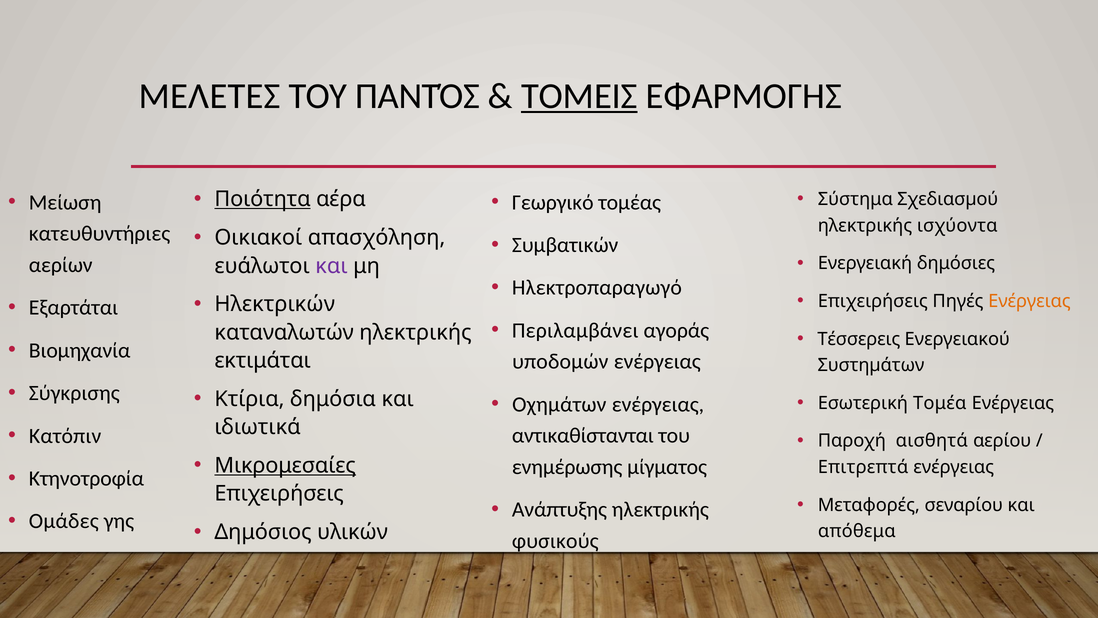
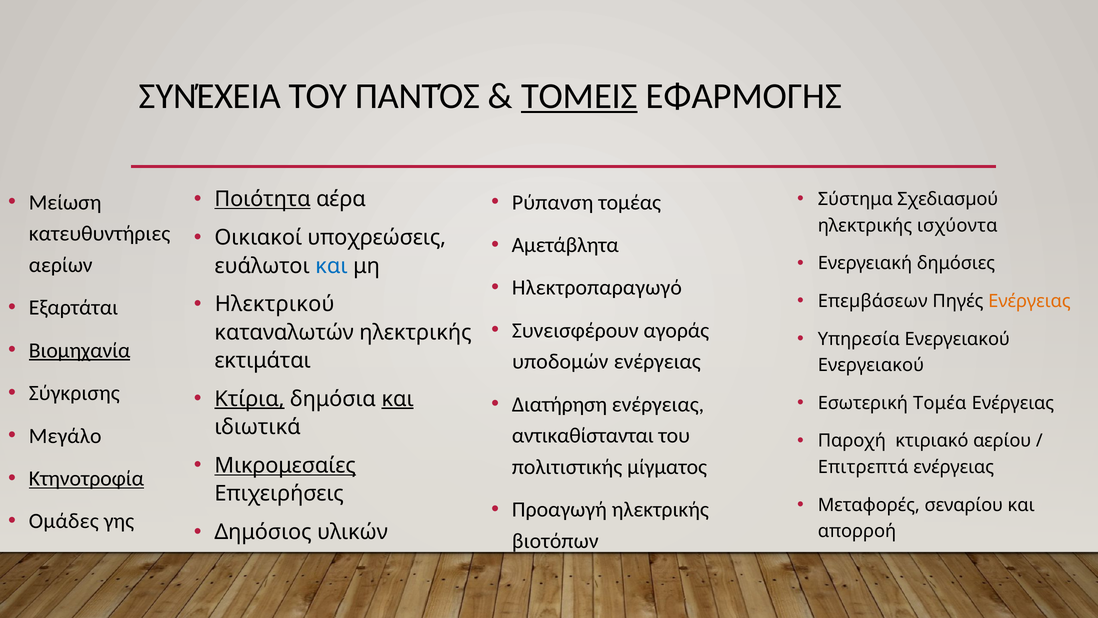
ΜΕΛΕΤΕΣ: ΜΕΛΕΤΕΣ -> ΣΥΝΈΧΕΙΑ (210, 96)
Γεωργικό: Γεωργικό -> Ρύπανση (553, 202)
απασχόληση: απασχόληση -> υποχρεώσεις (377, 238)
Συμβατικών: Συμβατικών -> Αμετάβλητα (565, 245)
και colour: purple -> blue (331, 266)
Επιχειρήσεις: Επιχειρήσεις -> Επεµβάσεων (873, 301)
Ηλεκτρικών: Ηλεκτρικών -> Ηλεκτρικού (275, 304)
Περιλαμβάνει: Περιλαμβάνει -> Συνεισφέρουν (575, 330)
Τέσσερεις: Τέσσερεις -> Υπηρεσία (859, 339)
Βιομηχανία underline: none -> present (80, 350)
Συστηµάτων: Συστηµάτων -> Ενεργειακού (871, 365)
Κτίρια underline: none -> present (250, 399)
και underline: none -> present (398, 399)
Οχημάτων: Οχημάτων -> Διατήρηση (560, 404)
Κατόπιν: Κατόπιν -> Μεγάλο (65, 436)
αισθητά: αισθητά -> κτιριακό (932, 441)
ενημέρωσης: ενημέρωσης -> πολιτιστικής (567, 467)
Κτηνοτροφία underline: none -> present (86, 478)
Ανάπτυξης: Ανάπτυξης -> Προαγωγή (559, 509)
απόθεμα: απόθεμα -> απορροή (857, 531)
φυσικούς: φυσικούς -> βιοτόπων (555, 541)
